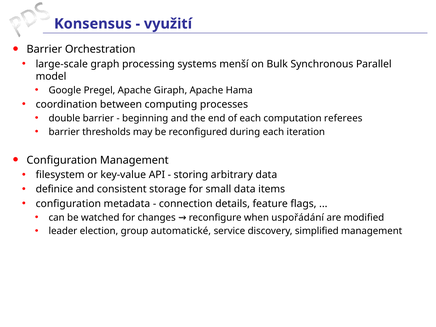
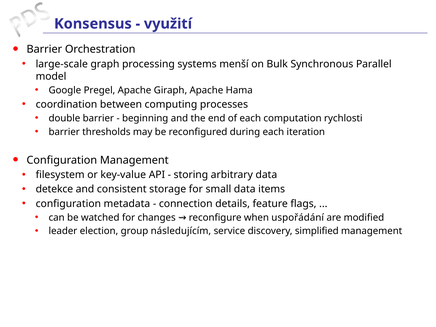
referees: referees -> rychlosti (343, 118)
definice: definice -> detekce (54, 189)
automatické: automatické -> následujícím (181, 231)
